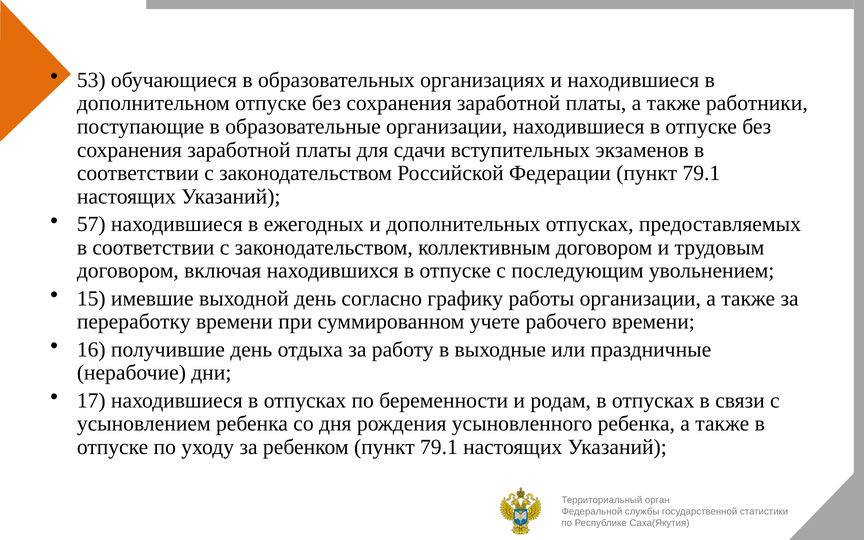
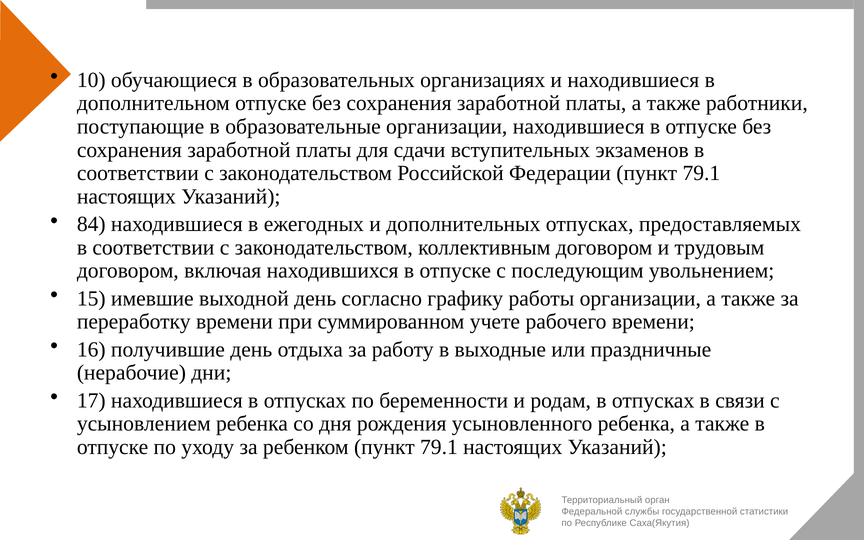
53: 53 -> 10 (91, 80)
57: 57 -> 84 (91, 224)
